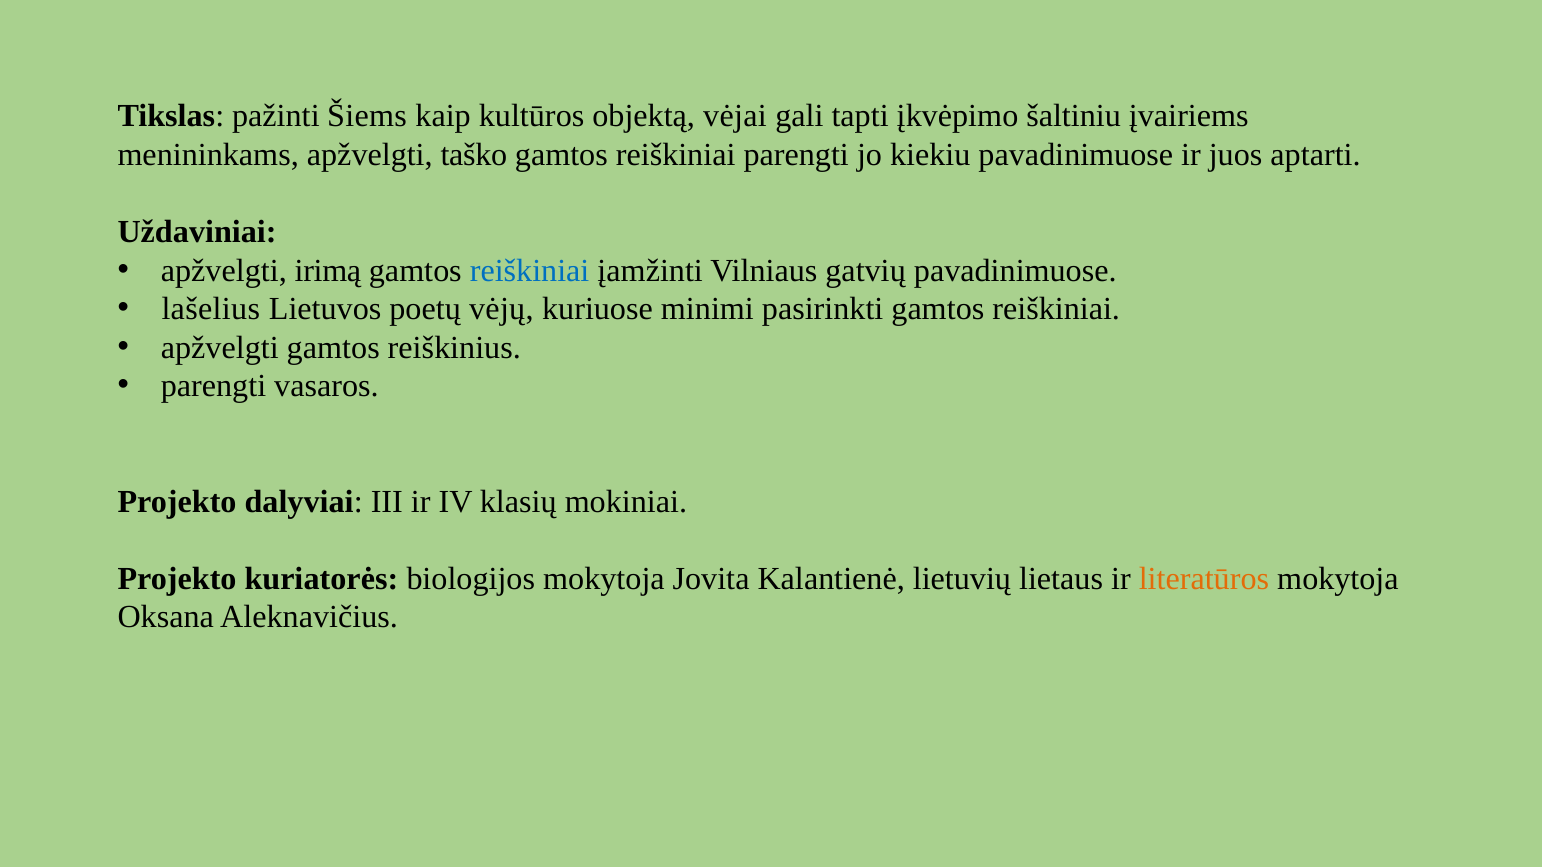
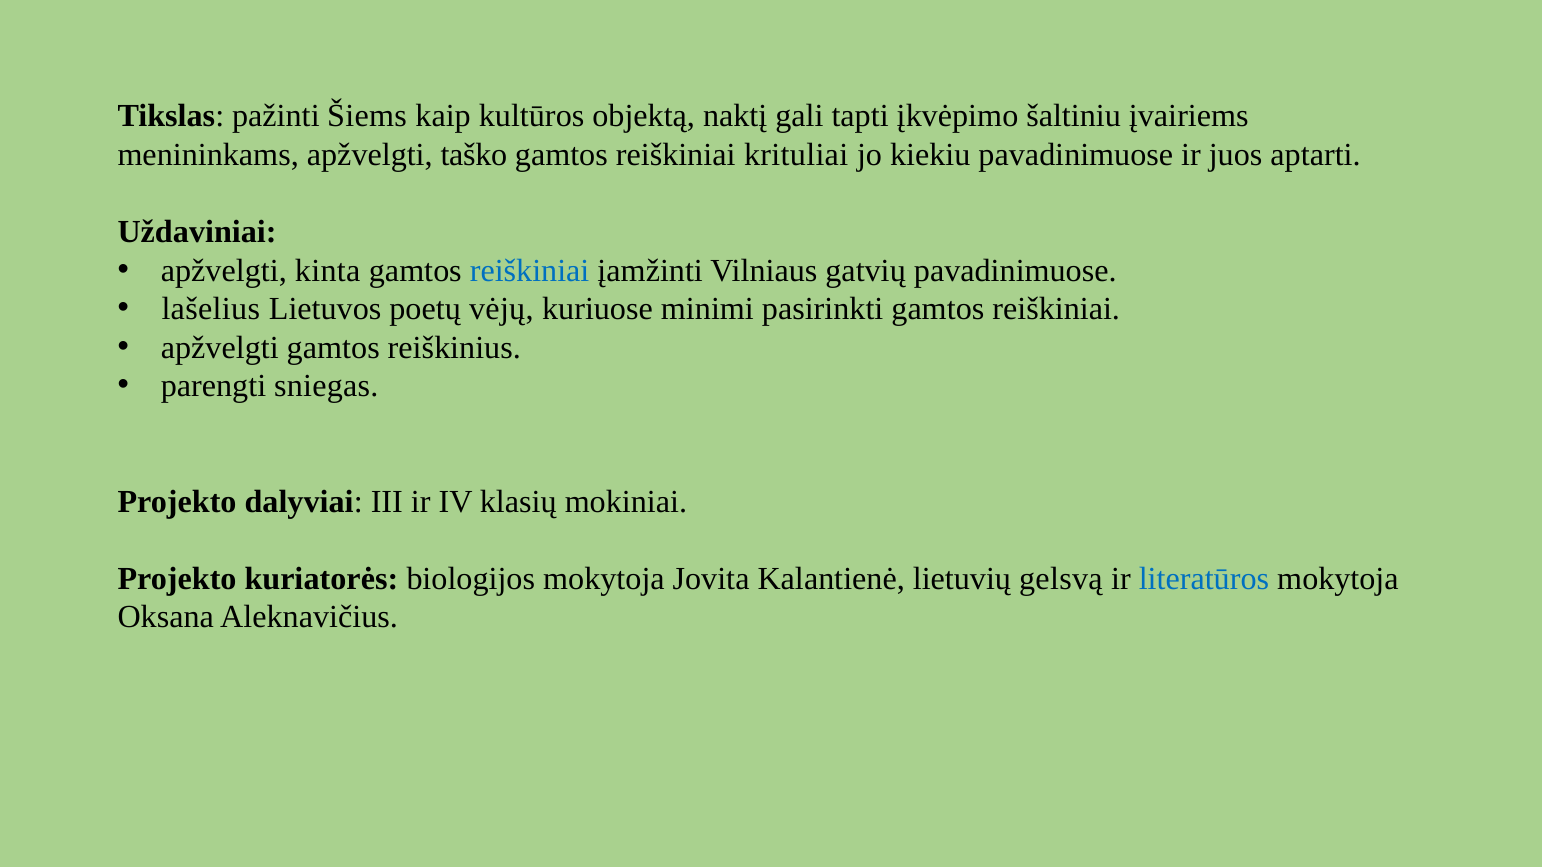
vėjai: vėjai -> naktį (735, 116)
reiškiniai parengti: parengti -> krituliai (796, 155)
irimą: irimą -> kinta (328, 271)
vasaros: vasaros -> sniegas (326, 386)
lietaus: lietaus -> gelsvą (1061, 579)
literatūros colour: orange -> blue (1204, 579)
